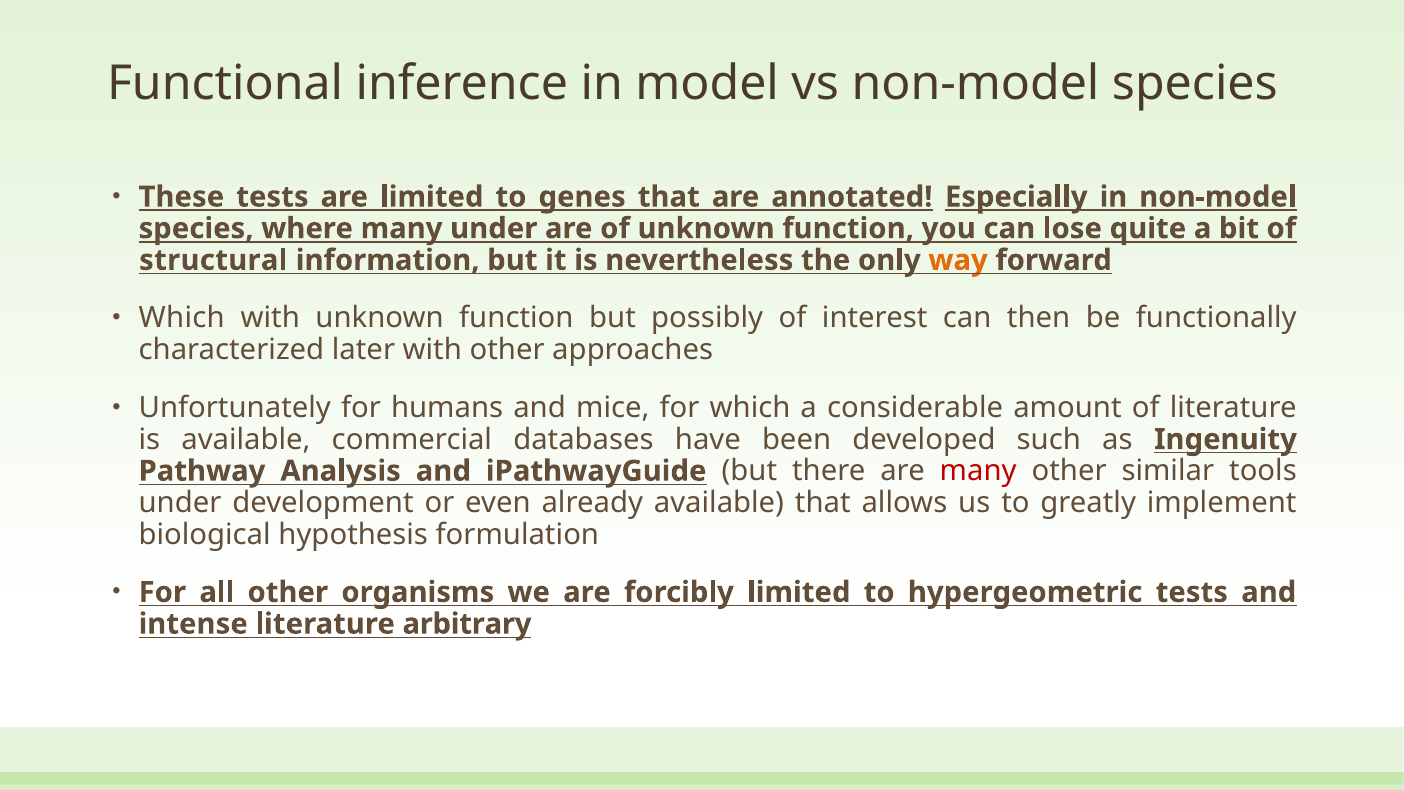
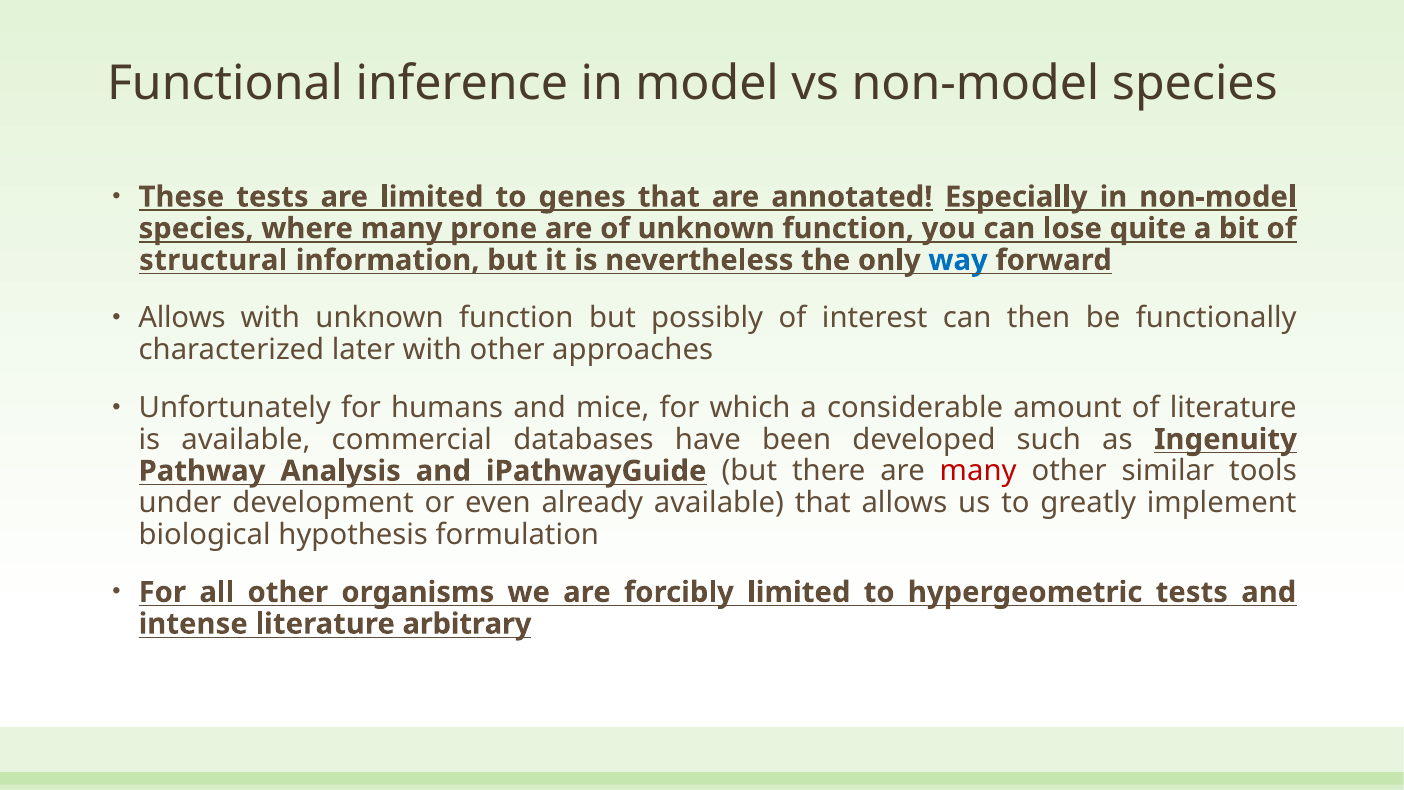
many under: under -> prone (494, 228)
way colour: orange -> blue (958, 260)
Which: Which -> Allows (182, 318)
